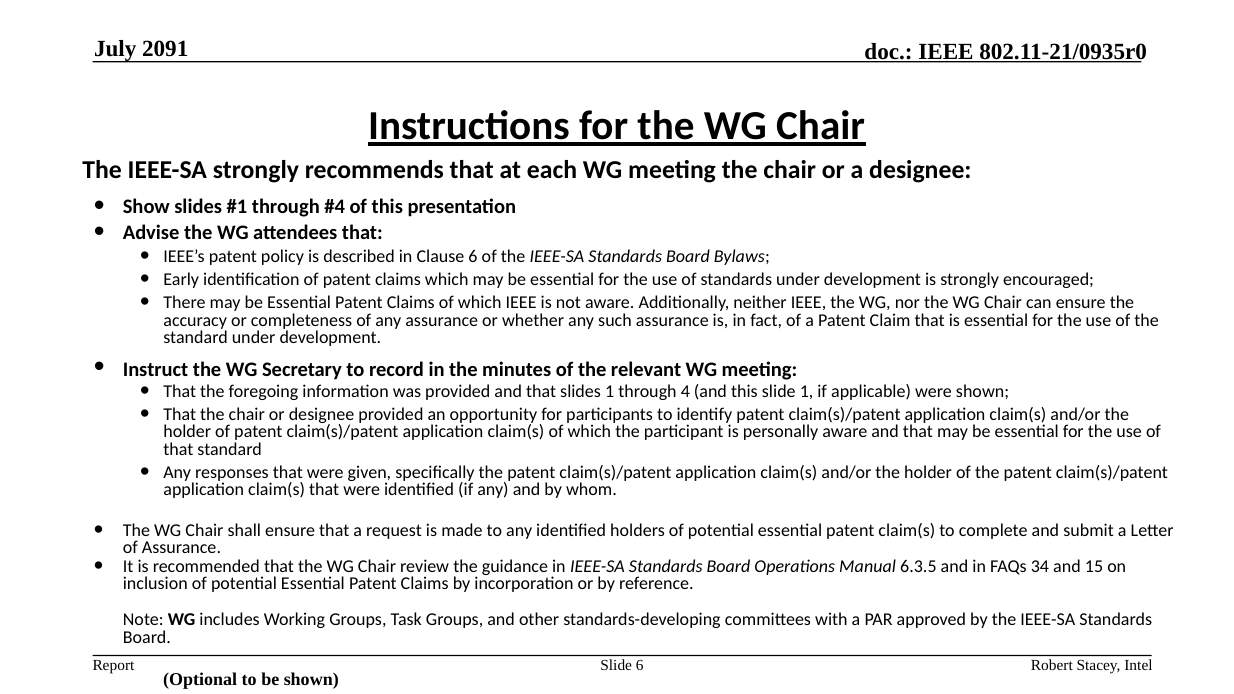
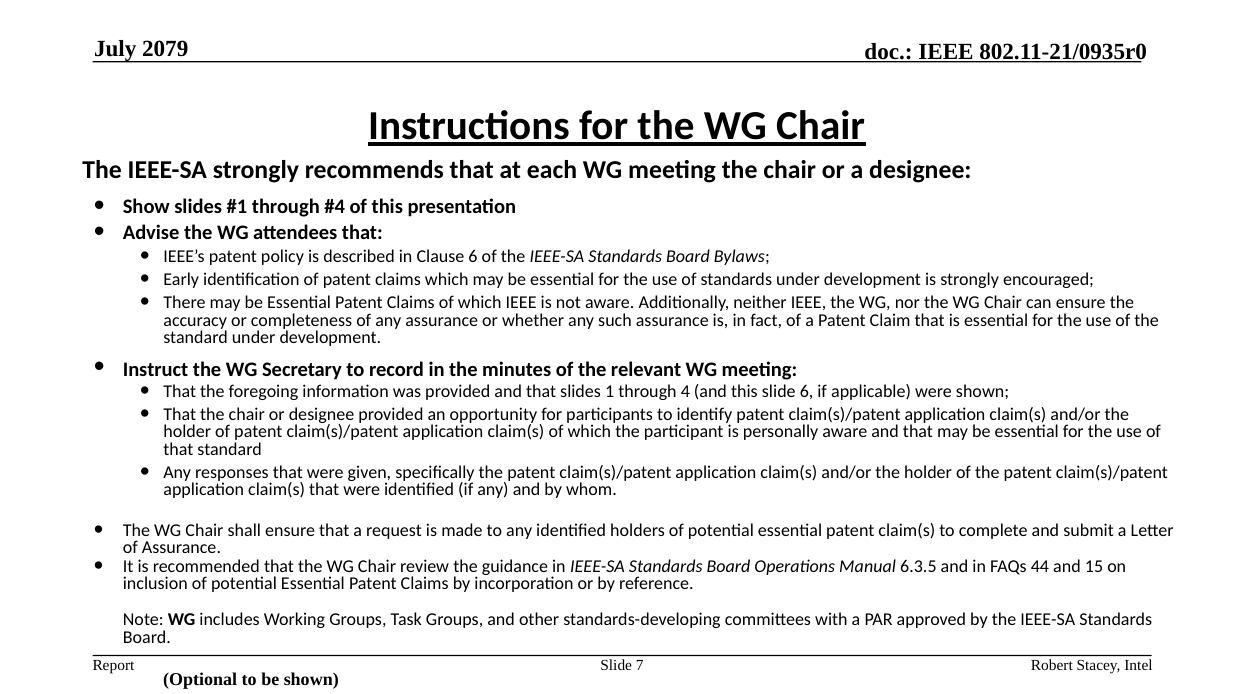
2091: 2091 -> 2079 (165, 49)
slide 1: 1 -> 6 (807, 392)
34: 34 -> 44 (1040, 566)
Slide 6: 6 -> 7 (640, 666)
